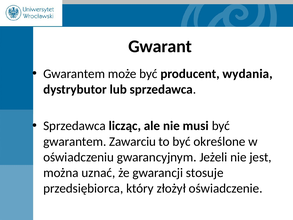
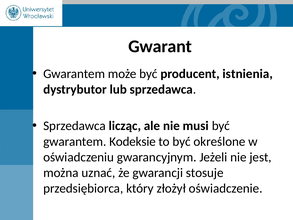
wydania: wydania -> istnienia (248, 74)
Zawarciu: Zawarciu -> Kodeksie (133, 141)
